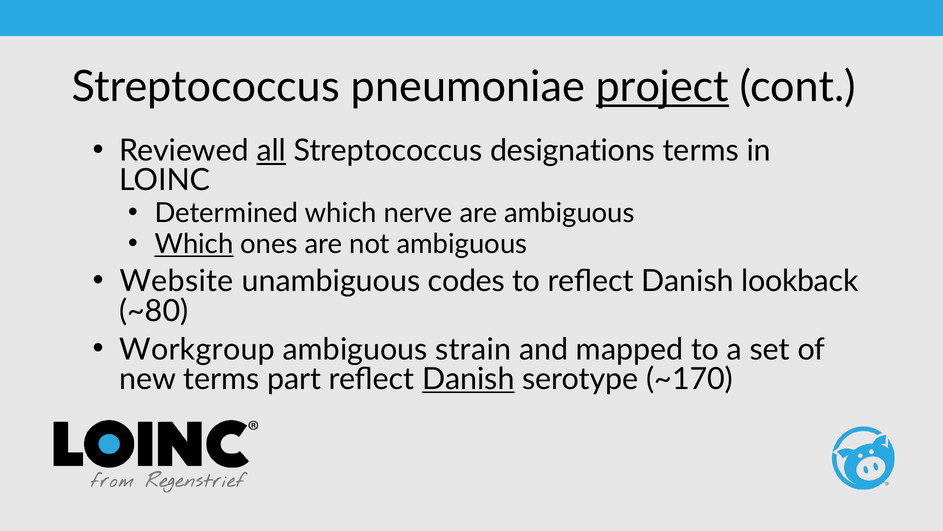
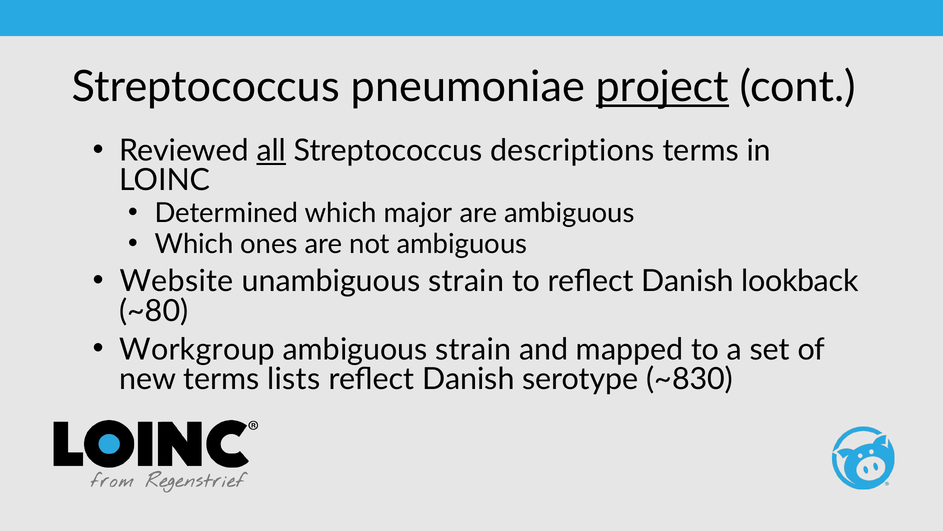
designations: designations -> descriptions (572, 151)
nerve: nerve -> major (418, 213)
Which underline: present -> none (194, 244)
unambiguous codes: codes -> strain (466, 281)
part: part -> lists (294, 379)
Danish underline: present -> none (468, 379)
~170: ~170 -> ~830 (690, 379)
